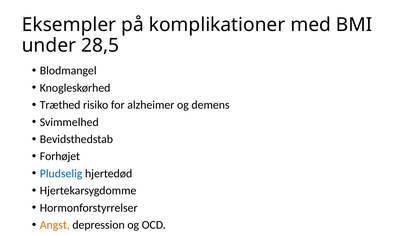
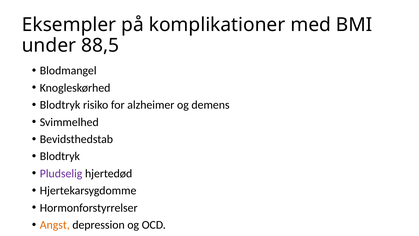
28,5: 28,5 -> 88,5 (100, 46)
Træthed: Træthed -> Blodtryk (60, 105)
Forhøjet: Forhøjet -> Blodtryk (60, 156)
Pludselig colour: blue -> purple (61, 173)
